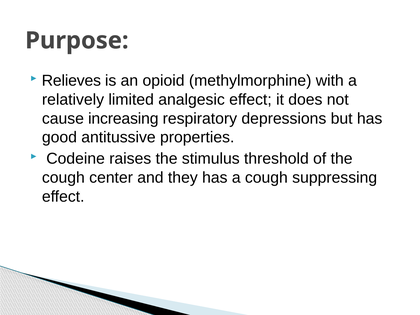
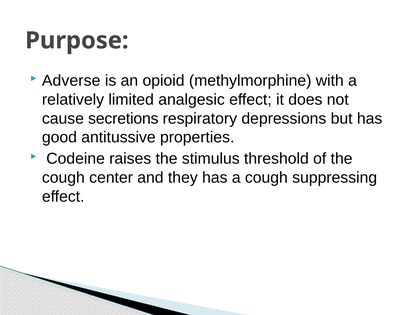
Relieves: Relieves -> Adverse (71, 81)
increasing: increasing -> secretions (123, 119)
